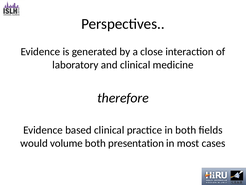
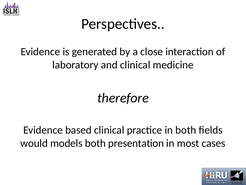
volume: volume -> models (66, 143)
